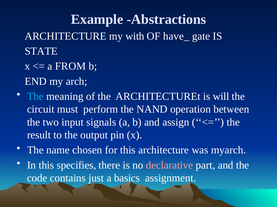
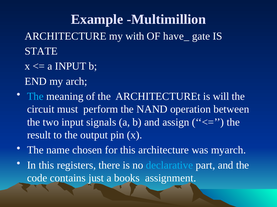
Abstractions: Abstractions -> Multimillion (166, 19)
a FROM: FROM -> INPUT (71, 66)
specifies: specifies -> registers (76, 166)
declarative colour: pink -> light blue (170, 166)
basics: basics -> books (127, 179)
